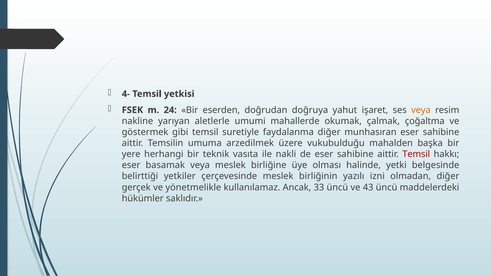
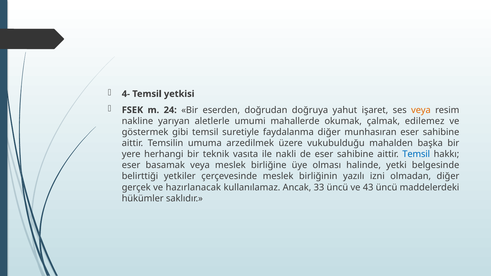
çoğaltma: çoğaltma -> edilemez (425, 121)
Temsil colour: red -> blue (416, 154)
yönetmelikle: yönetmelikle -> hazırlanacak (193, 187)
